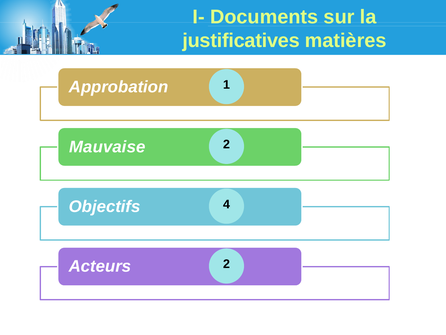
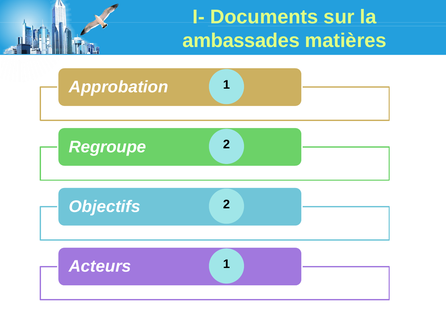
justificatives: justificatives -> ambassades (241, 41)
Mauvaise: Mauvaise -> Regroupe (107, 147)
Objectifs 4: 4 -> 2 (226, 204)
Acteurs 2: 2 -> 1 (226, 264)
